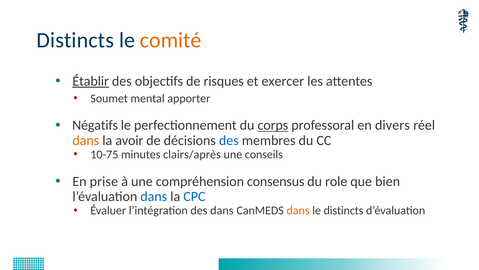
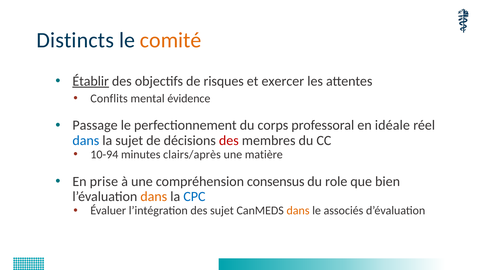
Soumet: Soumet -> Conflits (109, 98)
apporter: apporter -> évidence (189, 98)
Négatifs: Négatifs -> Passage (95, 125)
corps underline: present -> none (273, 125)
divers: divers -> idéale (392, 125)
dans colour: orange -> blue (86, 140)
la avoir: avoir -> sujet (129, 140)
des colour: blue -> red (229, 140)
10-75: 10-75 -> 10-94 (104, 154)
conseils: conseils -> matière (264, 154)
dans colour: blue -> orange (154, 196)
des dans: dans -> sujet (222, 210)
le distincts: distincts -> associés (343, 210)
